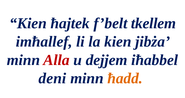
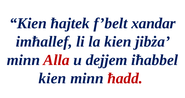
tkellem: tkellem -> xandar (153, 23)
deni: deni -> kien (52, 78)
ħadd colour: orange -> red (125, 78)
